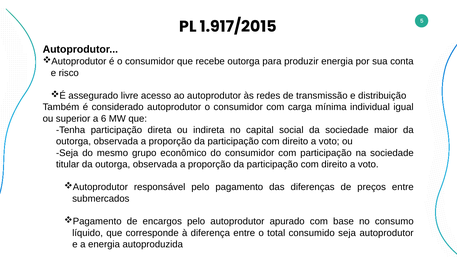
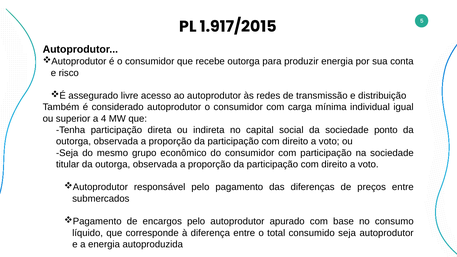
6: 6 -> 4 (104, 119)
maior: maior -> ponto (386, 130)
